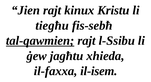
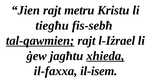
kinux: kinux -> metru (79, 10)
l-Ssibu: l-Ssibu -> l-Iżrael (117, 40)
xhieda underline: none -> present (105, 55)
